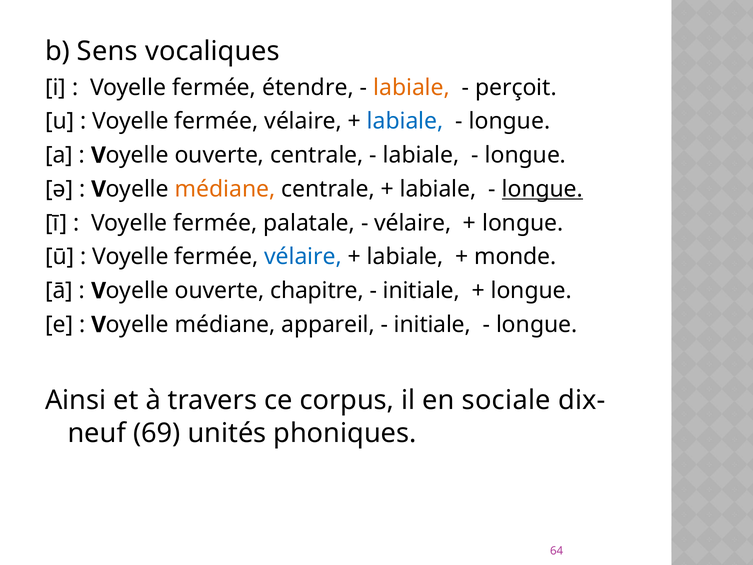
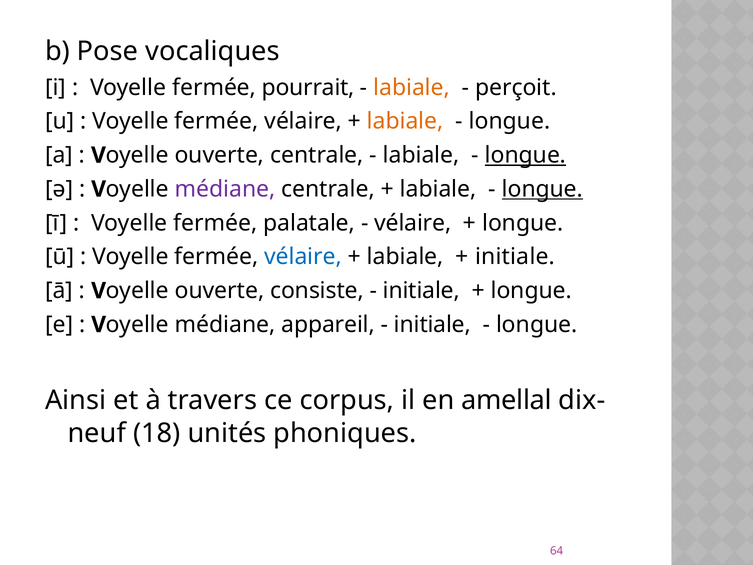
Sens: Sens -> Pose (108, 51)
étendre: étendre -> pourrait (308, 87)
labiale colour: blue -> orange (405, 121)
longue underline: none -> present (525, 155)
médiane colour: orange -> purple (225, 189)
monde: monde -> initiale (515, 257)
chapitre: chapitre -> consiste (317, 291)
sociale: sociale -> amellal (507, 400)
69: 69 -> 18 (157, 433)
